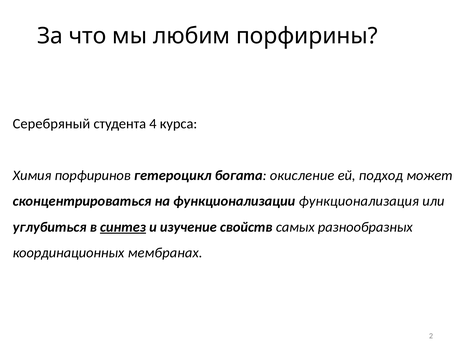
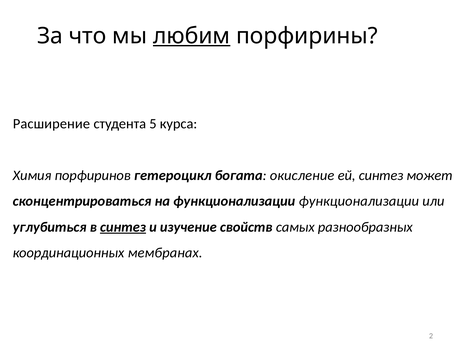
любим underline: none -> present (192, 36)
Серебряный: Серебряный -> Расширение (51, 124)
4: 4 -> 5 (153, 124)
ей подход: подход -> синтез (381, 176)
функционализации функционализация: функционализация -> функционализации (359, 202)
